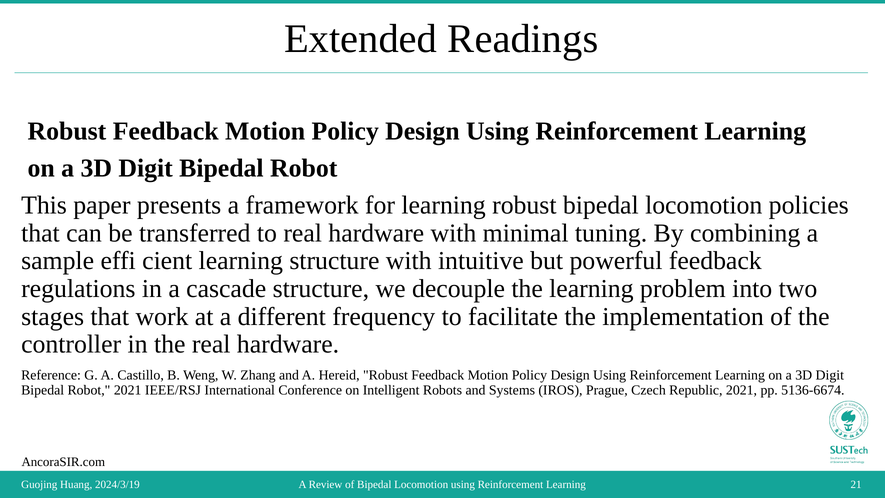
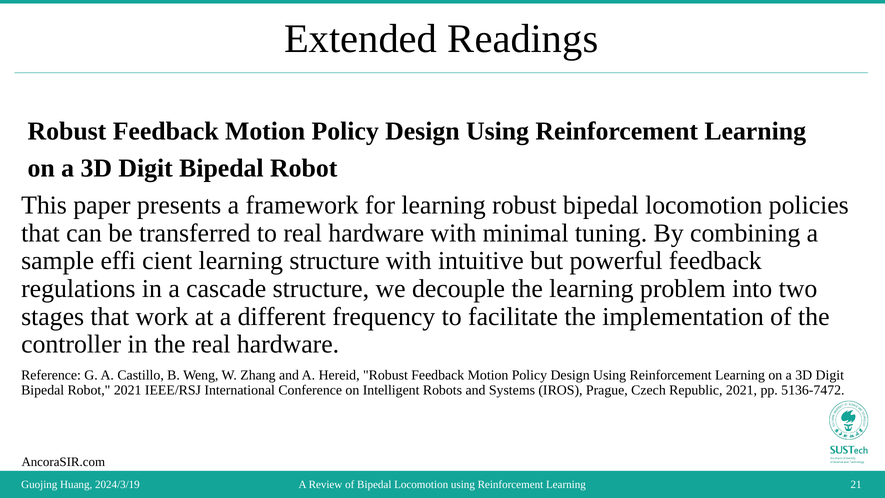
5136-6674: 5136-6674 -> 5136-7472 (813, 390)
